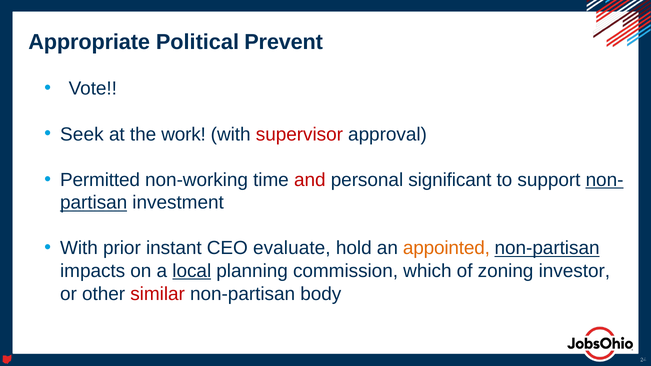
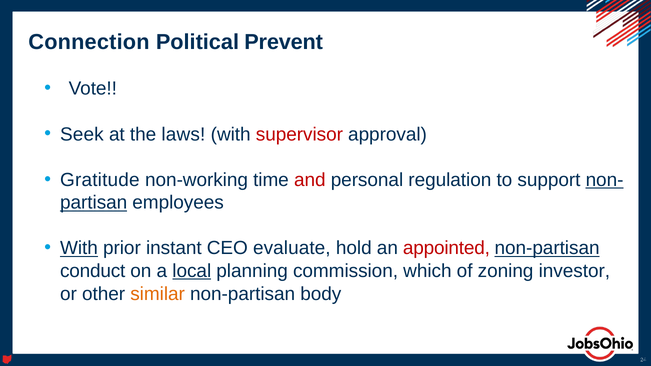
Appropriate: Appropriate -> Connection (89, 42)
work: work -> laws (183, 134)
Permitted: Permitted -> Gratitude (100, 180)
significant: significant -> regulation (450, 180)
investment: investment -> employees (178, 203)
With underline: none -> present (79, 248)
appointed colour: orange -> red (446, 248)
impacts: impacts -> conduct (93, 271)
similar colour: red -> orange (158, 294)
